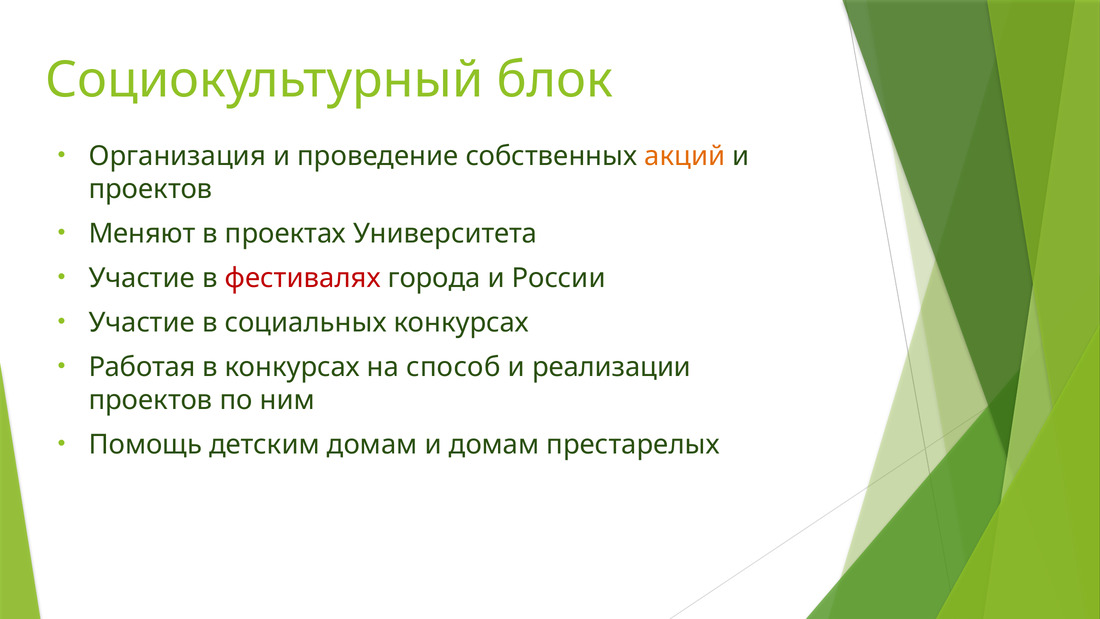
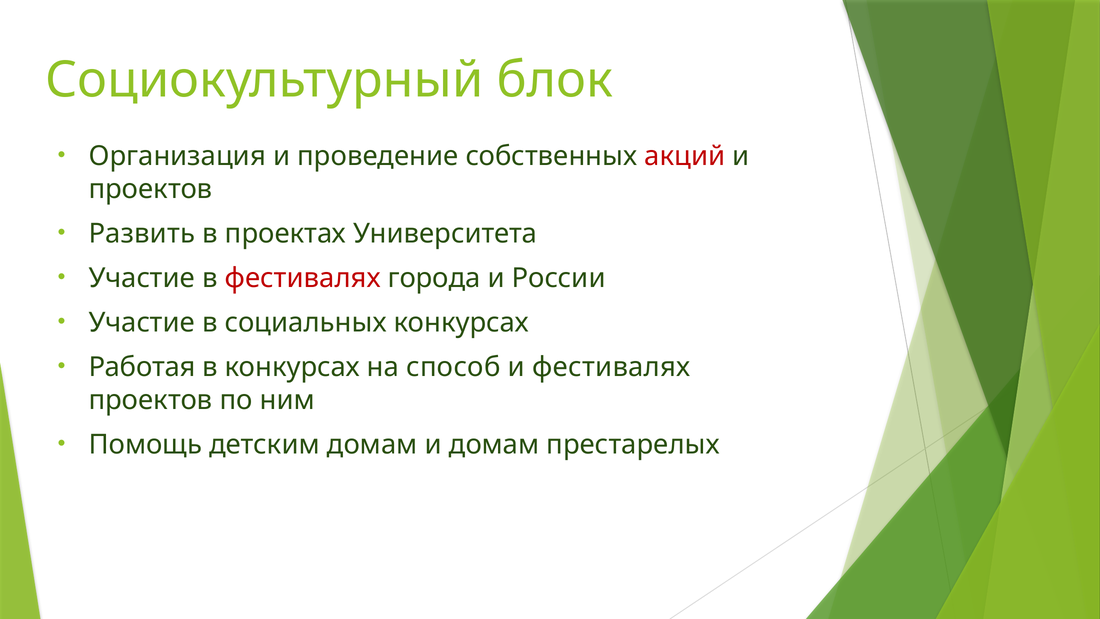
акций colour: orange -> red (685, 156)
Меняют: Меняют -> Развить (142, 233)
и реализации: реализации -> фестивалях (611, 367)
